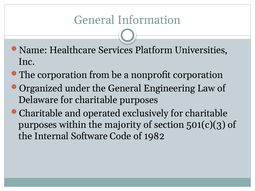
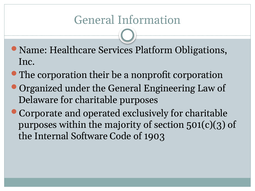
Universities: Universities -> Obligations (201, 50)
from: from -> their (99, 75)
Charitable: Charitable -> Corporate (41, 113)
1982: 1982 -> 1903 (154, 136)
